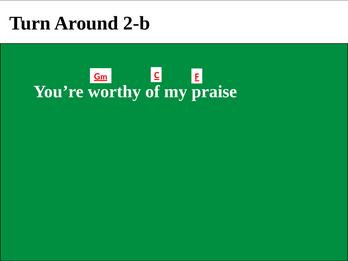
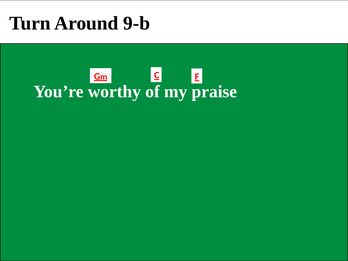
2-b: 2-b -> 9-b (137, 23)
